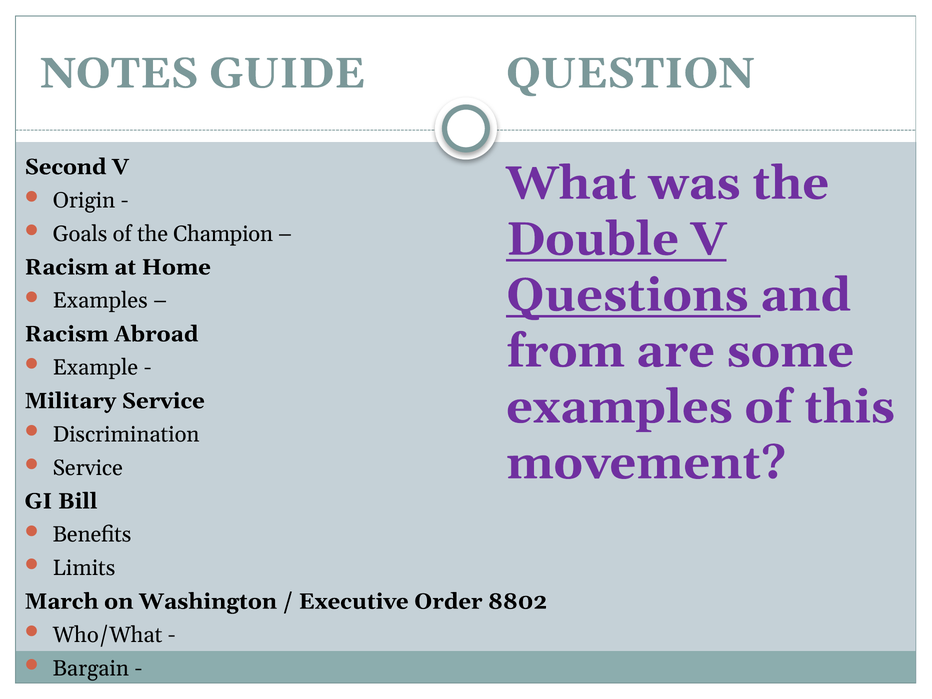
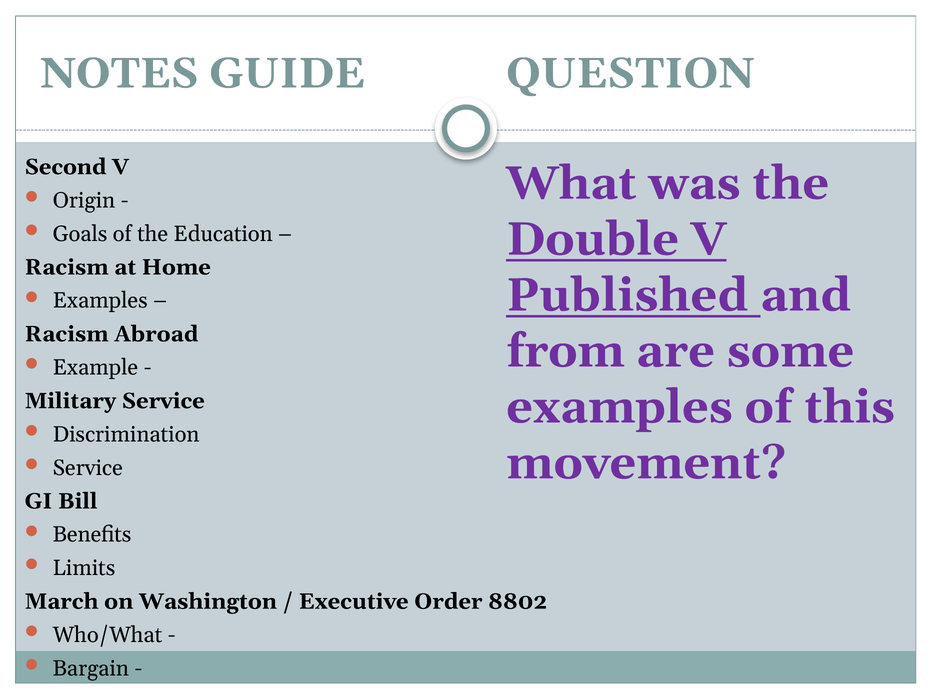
Champion: Champion -> Education (223, 234)
Questions: Questions -> Published (627, 295)
